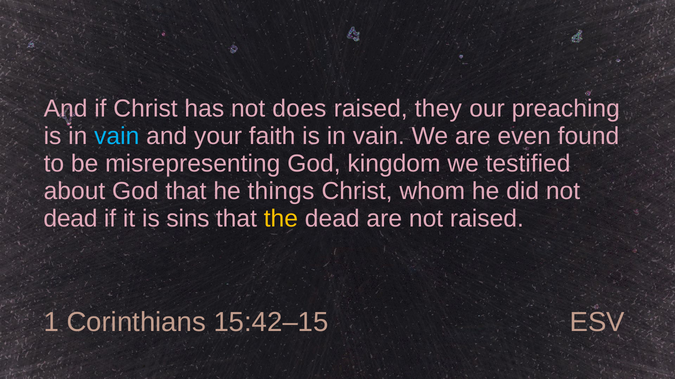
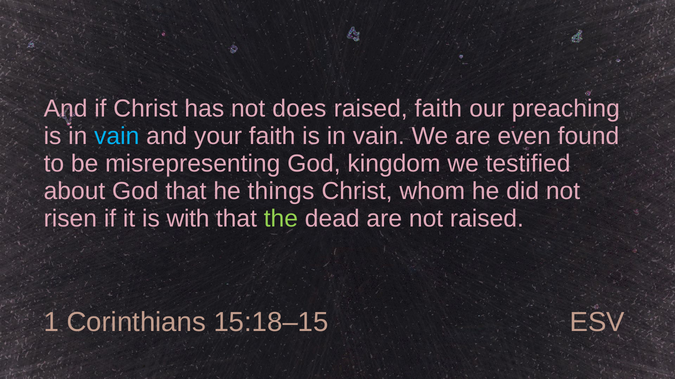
raised they: they -> faith (438, 109)
dead: dead -> risen (70, 219)
sins: sins -> with (188, 219)
the colour: yellow -> light green (281, 219)
15:42–15: 15:42–15 -> 15:18–15 (271, 323)
